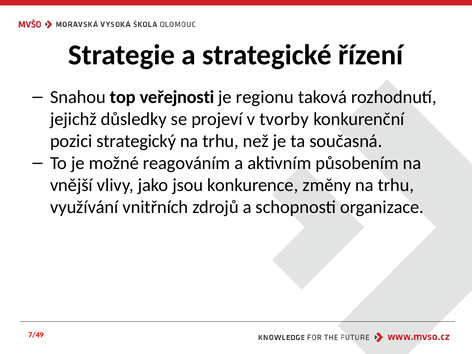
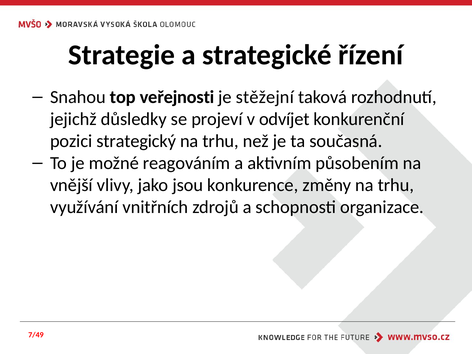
regionu: regionu -> stěžejní (265, 97)
tvorby: tvorby -> odvíjet (284, 119)
